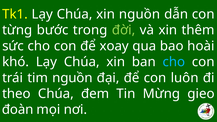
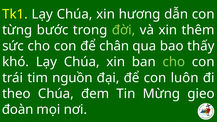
xin nguồn: nguồn -> hương (140, 14)
xoay: xoay -> chân (114, 46)
hoài: hoài -> thấy (201, 46)
cho colour: light blue -> light green (174, 62)
